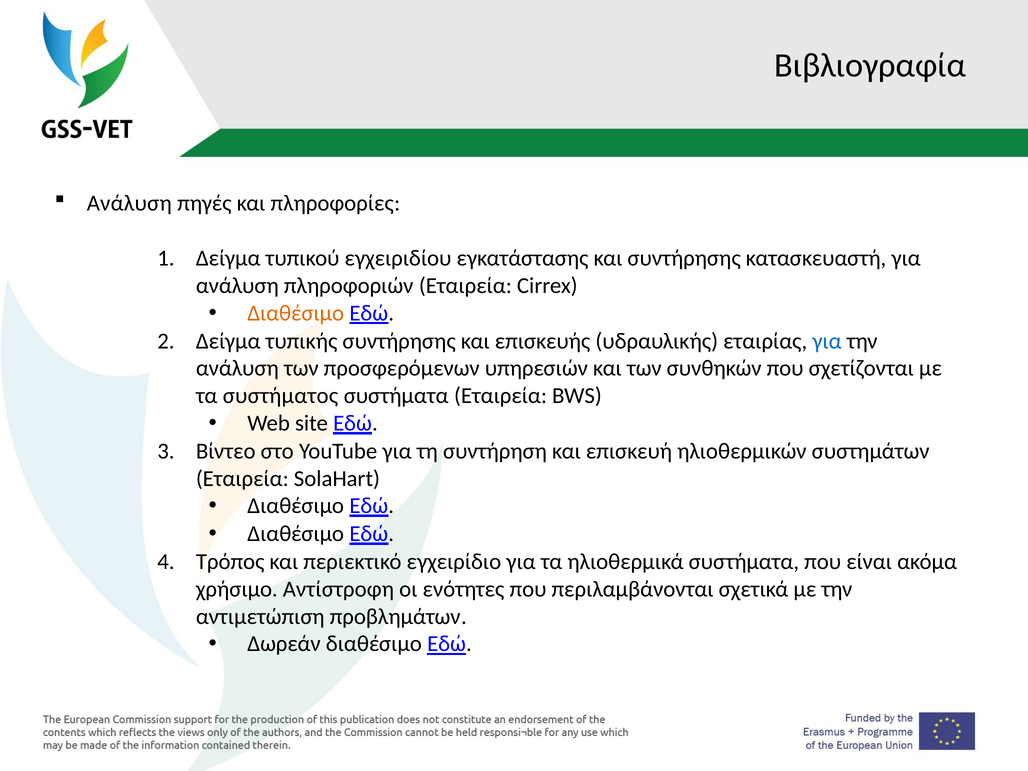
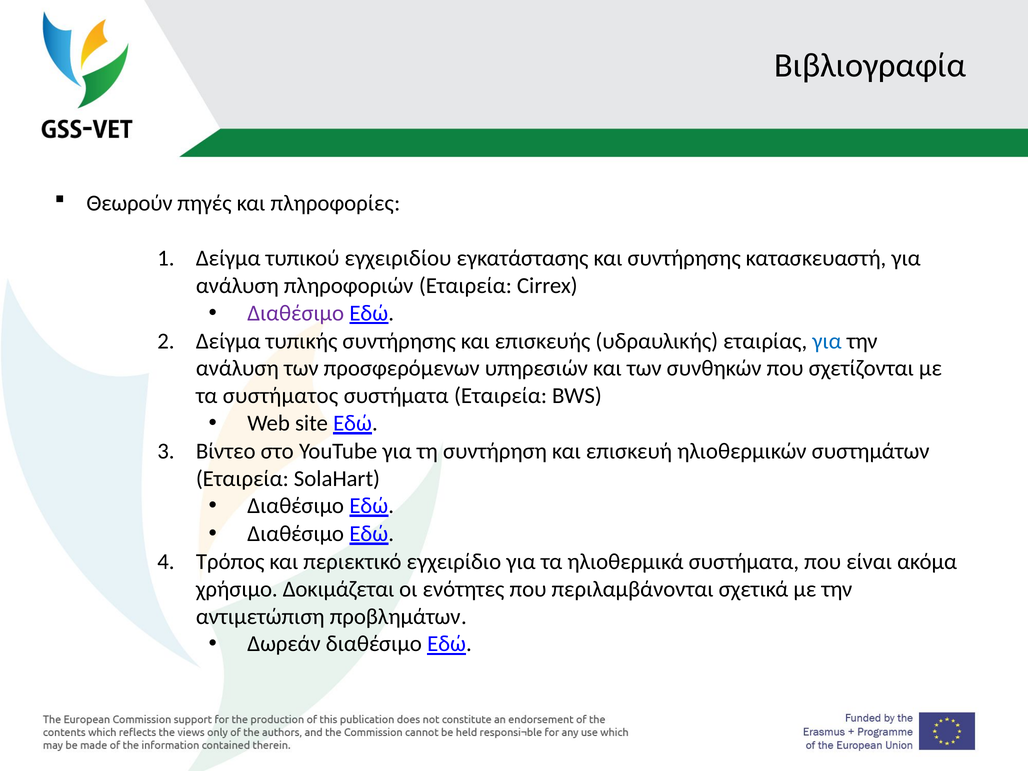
Ανάλυση: Ανάλυση -> Θεωρούν (130, 203)
Διαθέσιμο colour: orange -> purple (296, 313)
Αντίστροφη: Αντίστροφη -> Δοκιμάζεται (339, 589)
